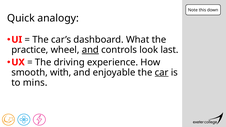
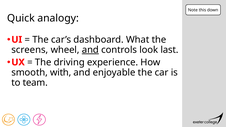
practice: practice -> screens (30, 50)
car underline: present -> none (162, 72)
mins: mins -> team (35, 83)
